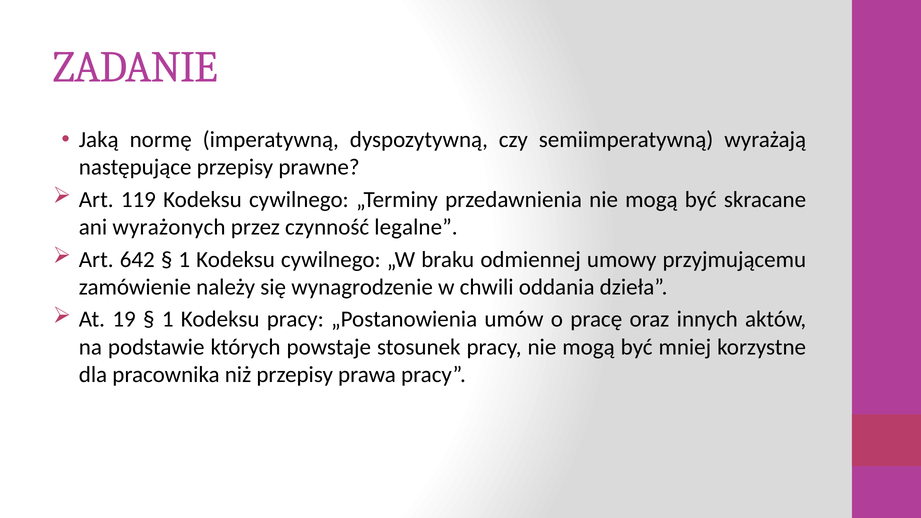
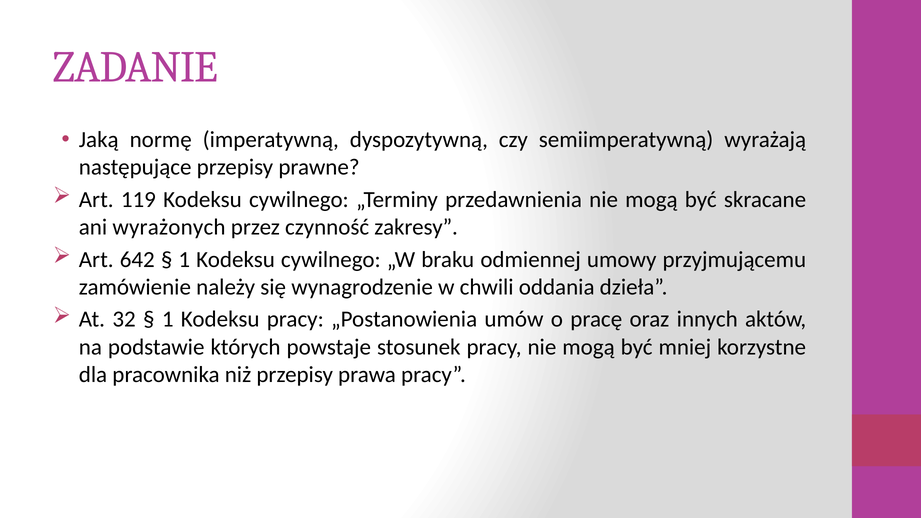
legalne: legalne -> zakresy (416, 227)
19: 19 -> 32 (124, 319)
